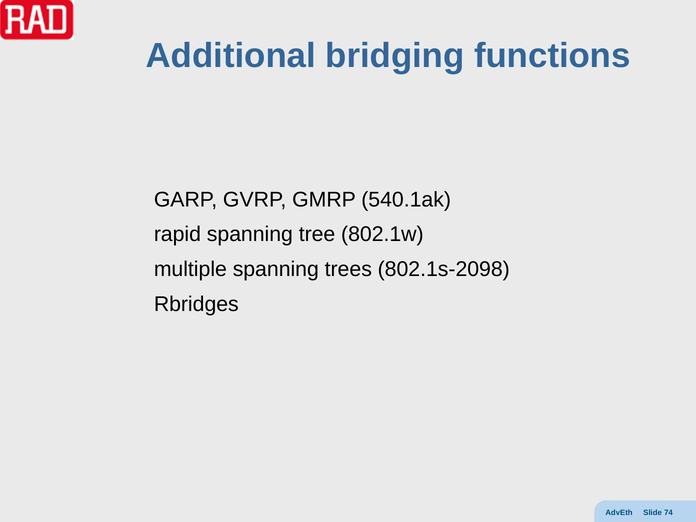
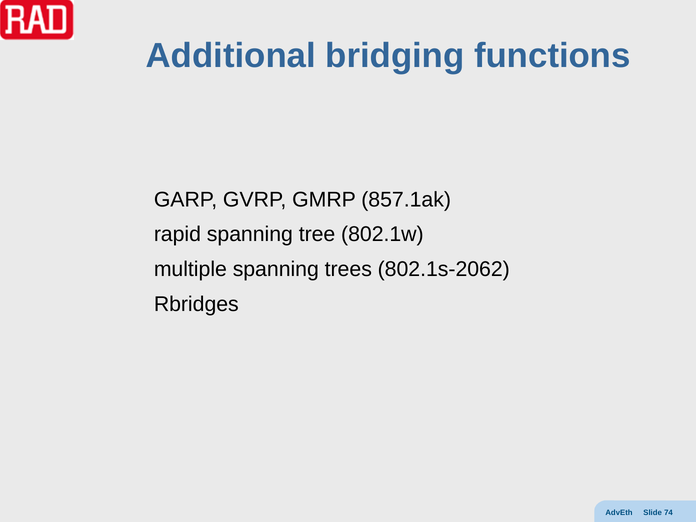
540.1ak: 540.1ak -> 857.1ak (406, 200)
802.1s-2098: 802.1s-2098 -> 802.1s-2062 (444, 269)
